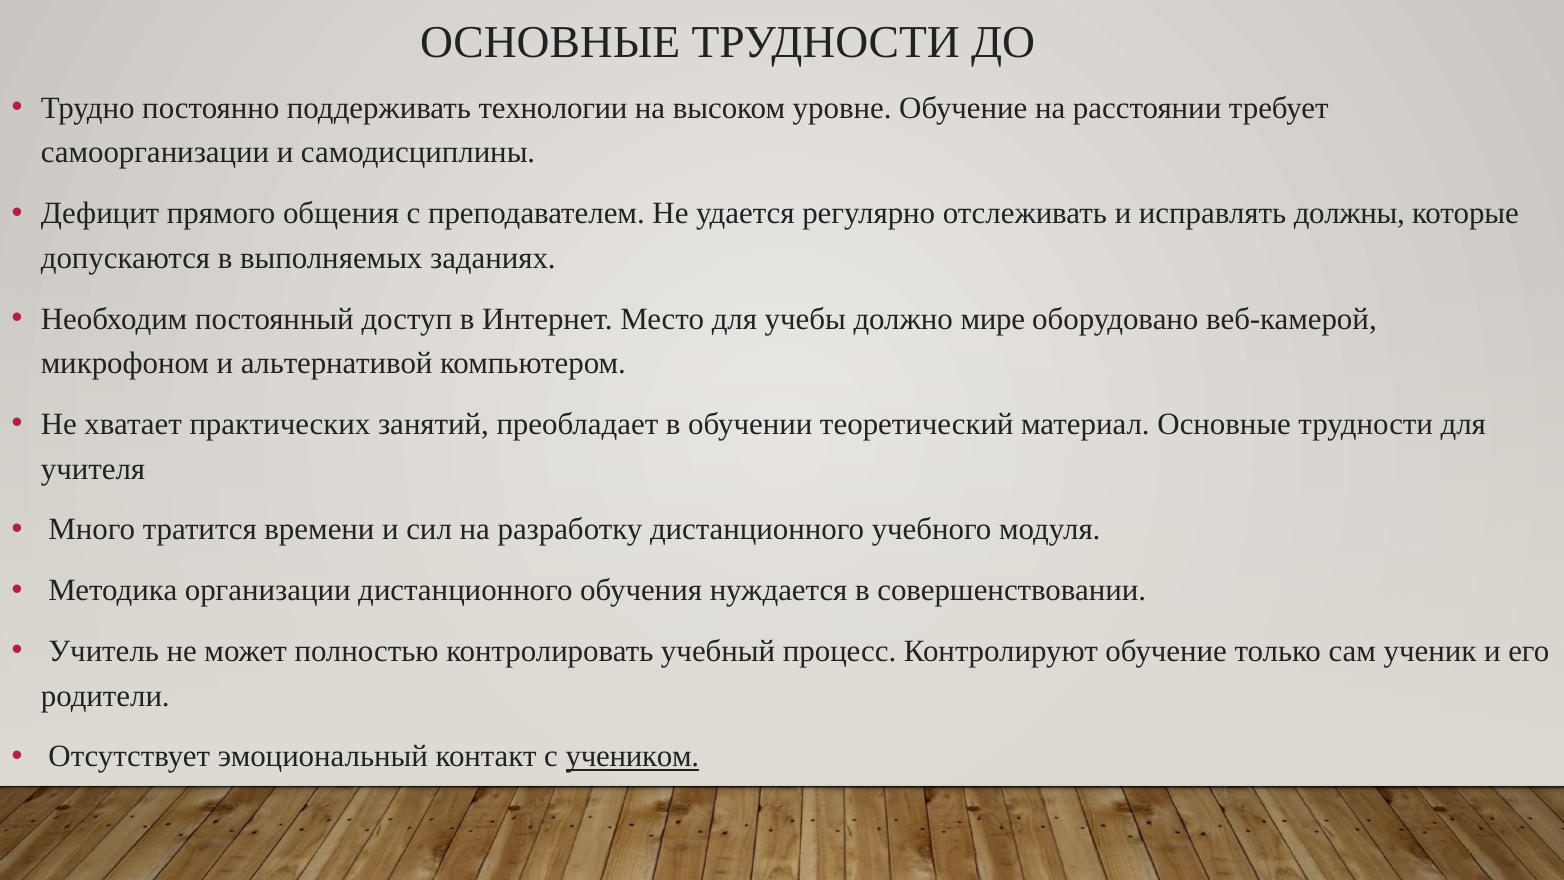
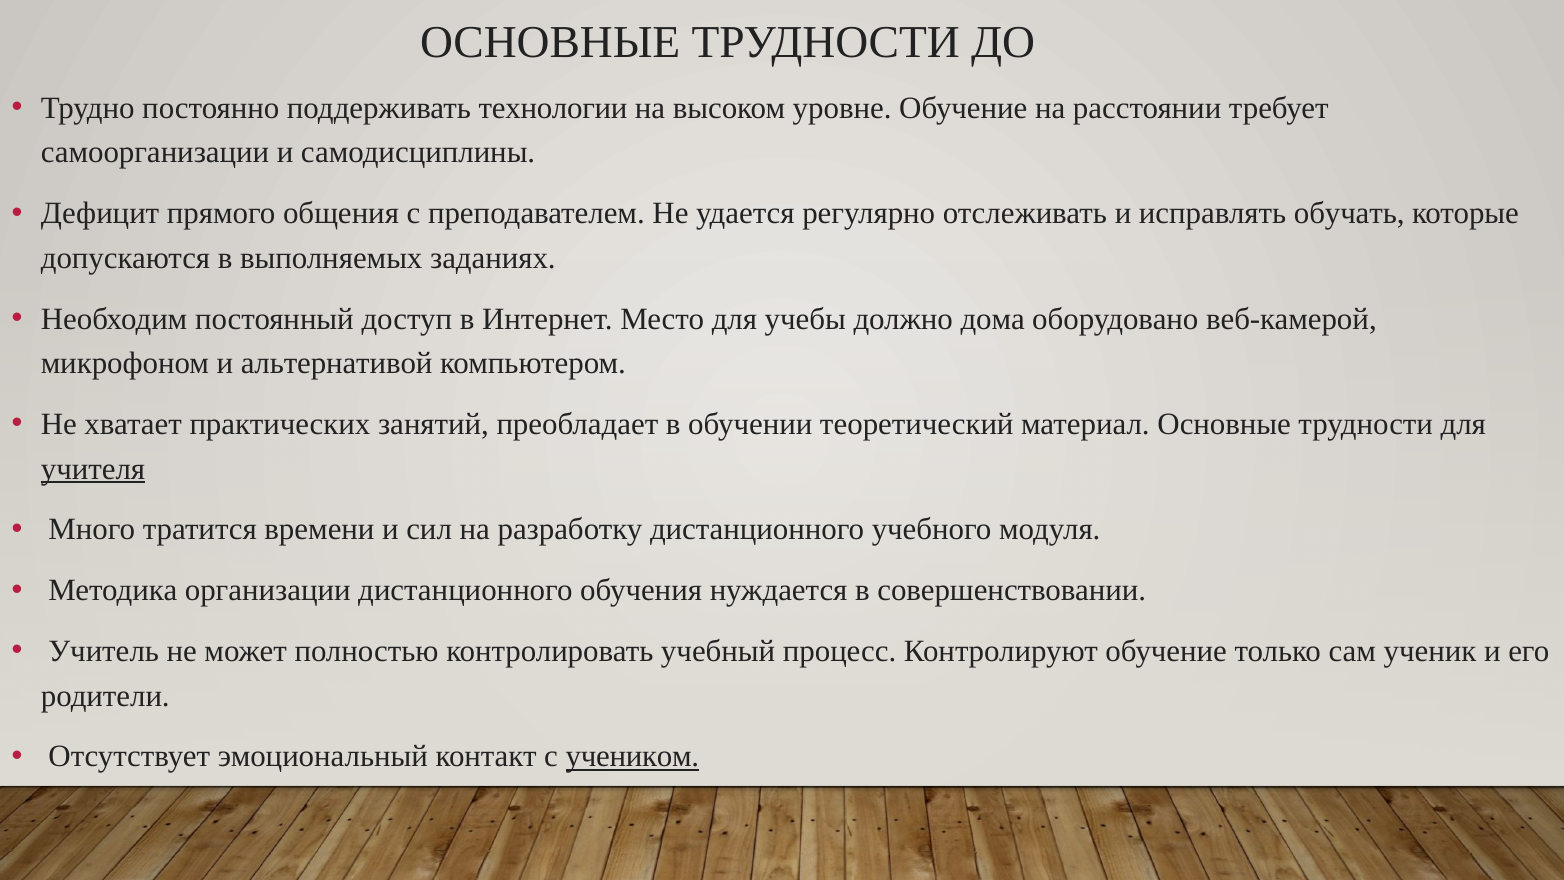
должны: должны -> обучать (1349, 214)
мире: мире -> дома (993, 319)
учителя underline: none -> present (93, 469)
